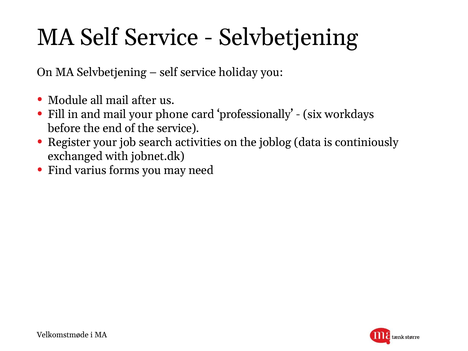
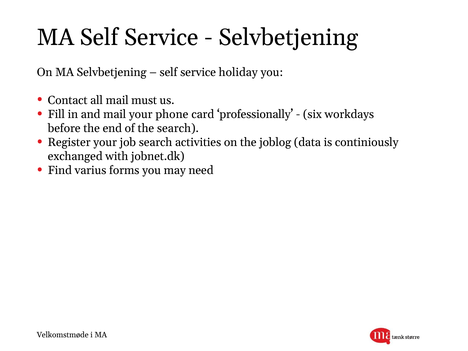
Module: Module -> Contact (68, 100)
after: after -> must (144, 100)
the service: service -> search (178, 128)
